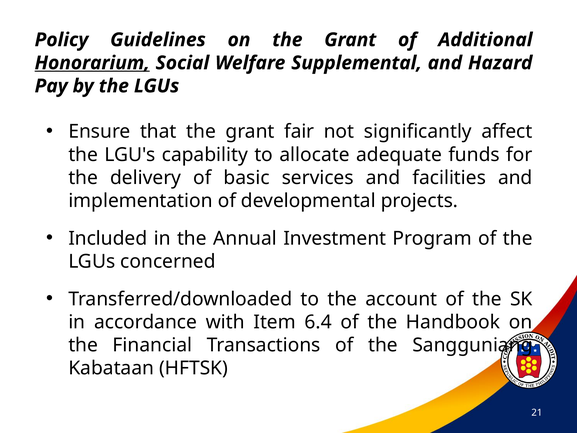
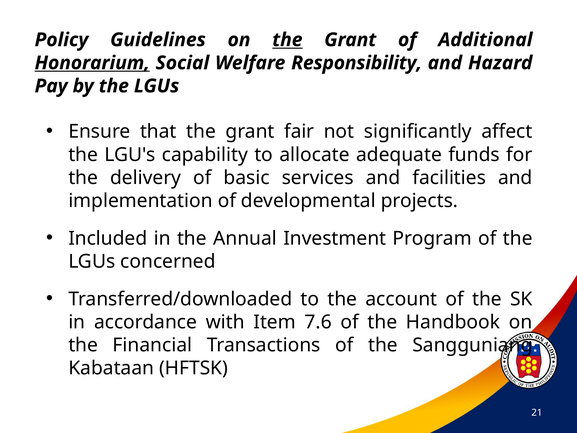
the underline: none -> present (287, 40)
Supplemental: Supplemental -> Responsibility (357, 63)
6.4: 6.4 -> 7.6 (318, 322)
